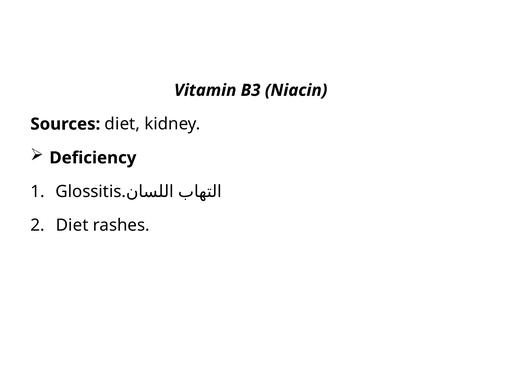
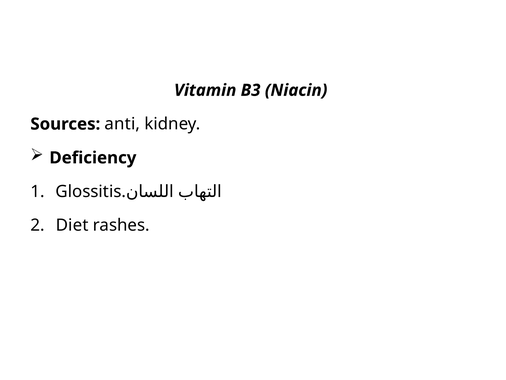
Sources diet: diet -> anti (122, 124)
